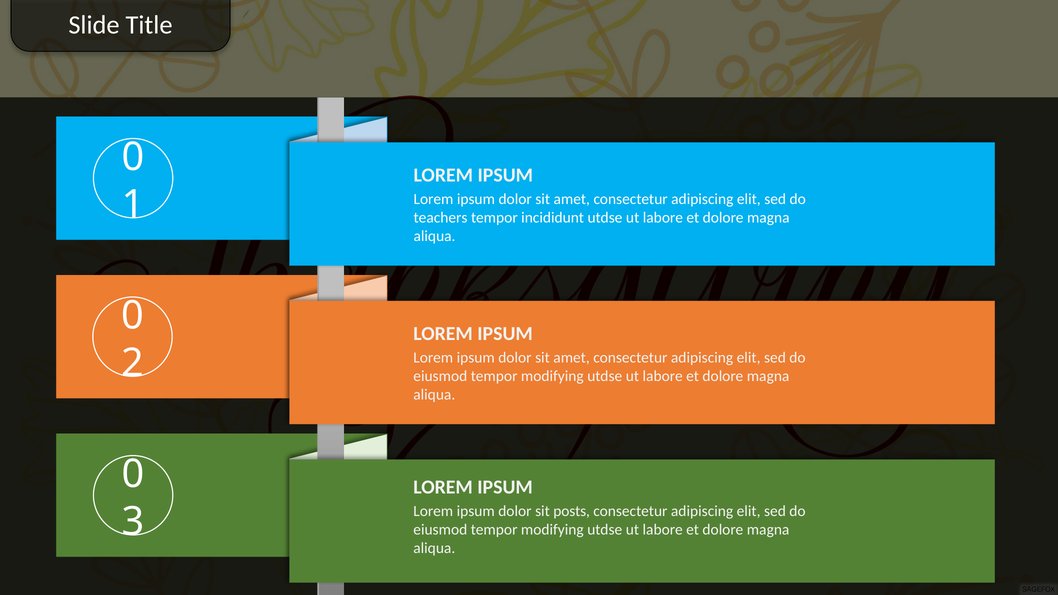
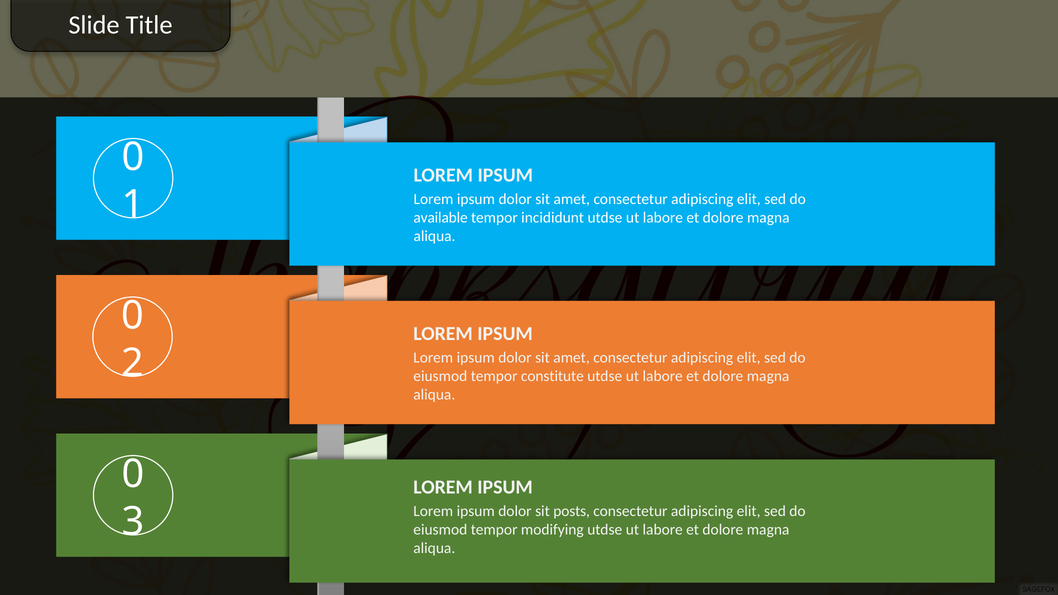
teachers: teachers -> available (441, 218)
modifying: modifying -> constitute (552, 376)
